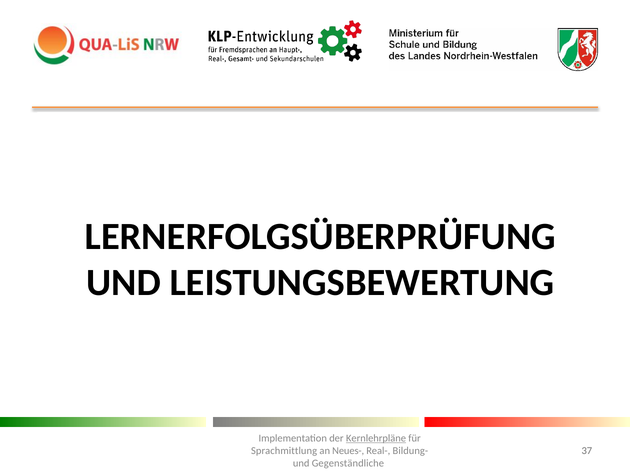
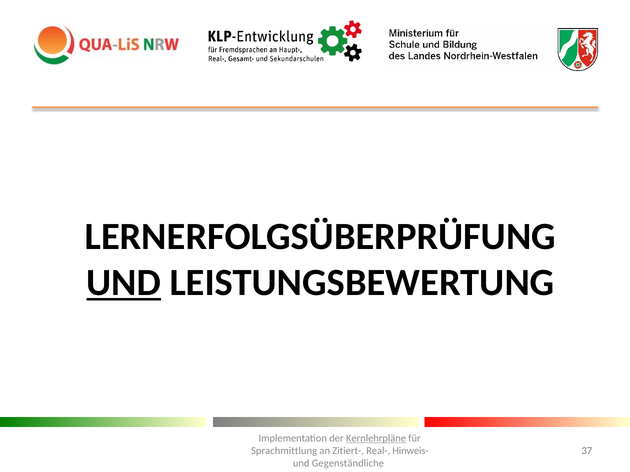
UND underline: none -> present (124, 283)
Neues-: Neues- -> Zitiert- (348, 451)
Bildung-: Bildung- -> Hinweis- (410, 451)
